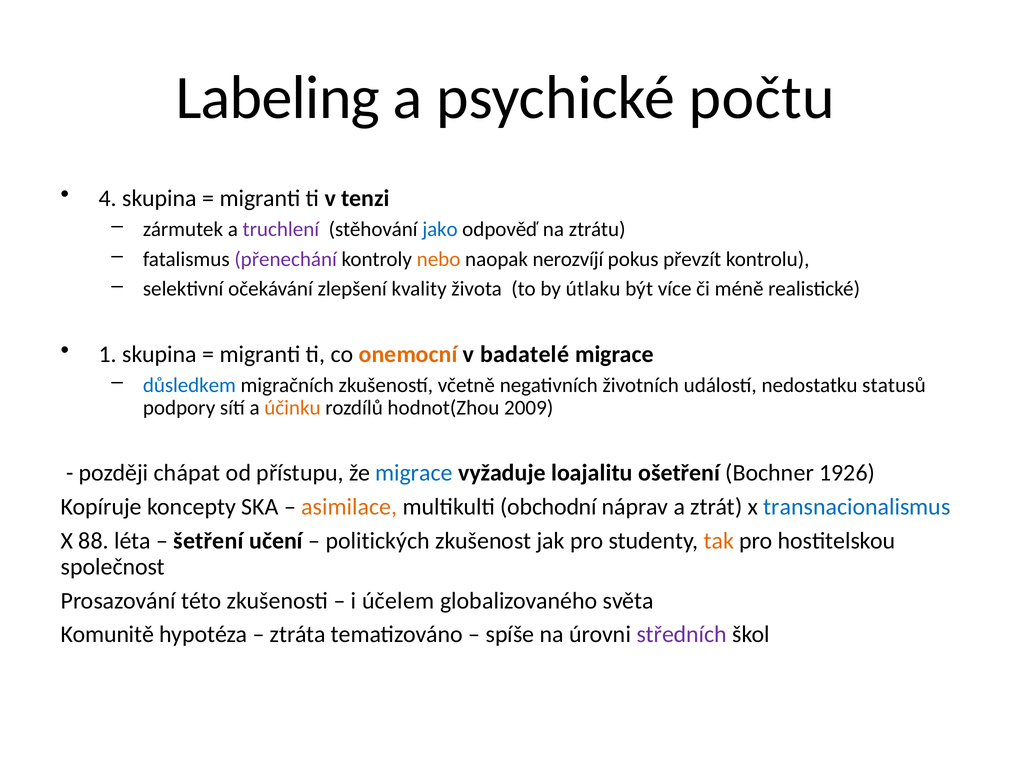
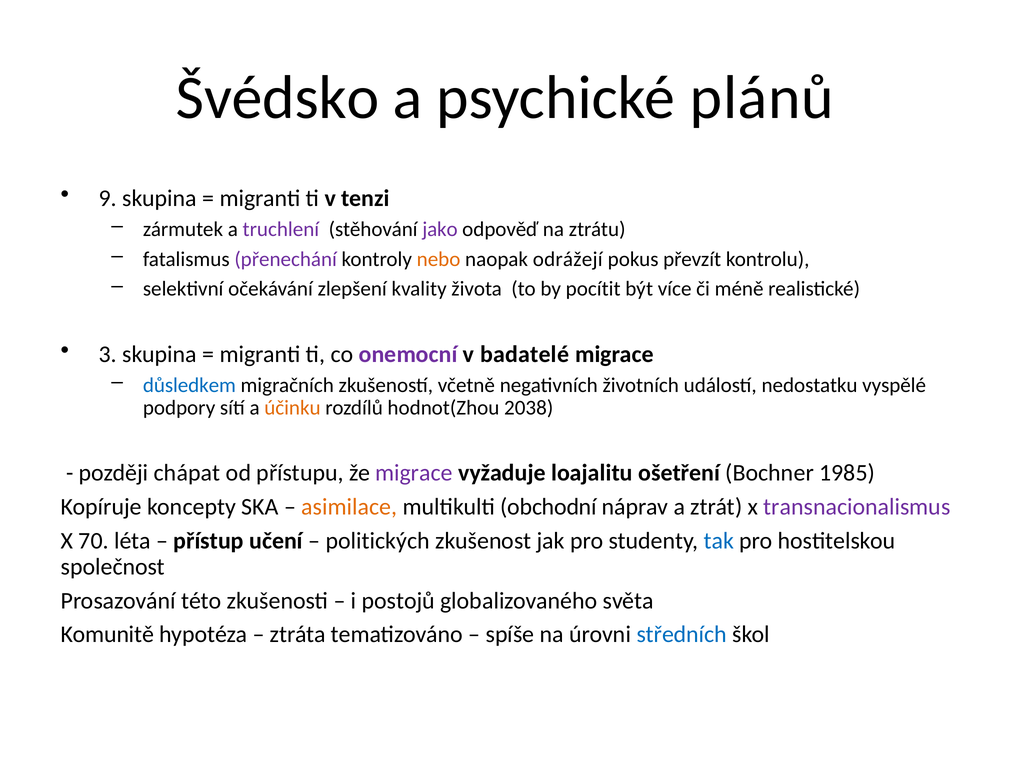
Labeling: Labeling -> Švédsko (278, 98)
počtu: počtu -> plánů (762, 98)
4: 4 -> 9 (108, 198)
jako colour: blue -> purple (440, 229)
nerozvíjí: nerozvíjí -> odrážejí (568, 259)
útlaku: útlaku -> pocítit (593, 289)
1: 1 -> 3 (108, 354)
onemocní colour: orange -> purple (408, 354)
statusů: statusů -> vyspělé (894, 385)
2009: 2009 -> 2038 (529, 408)
migrace colour: blue -> purple (414, 473)
1926: 1926 -> 1985 (847, 473)
transnacionalismus colour: blue -> purple (857, 507)
88: 88 -> 70 (94, 541)
šetření: šetření -> přístup (209, 541)
tak colour: orange -> blue (719, 541)
účelem: účelem -> postojů (398, 601)
středních colour: purple -> blue (682, 635)
